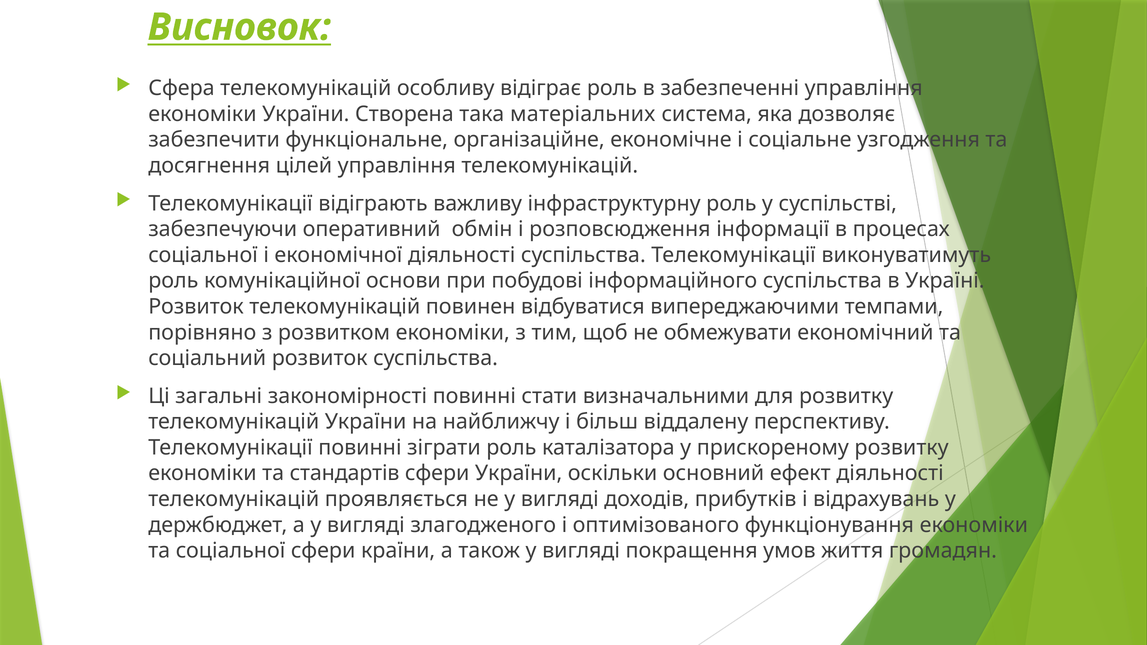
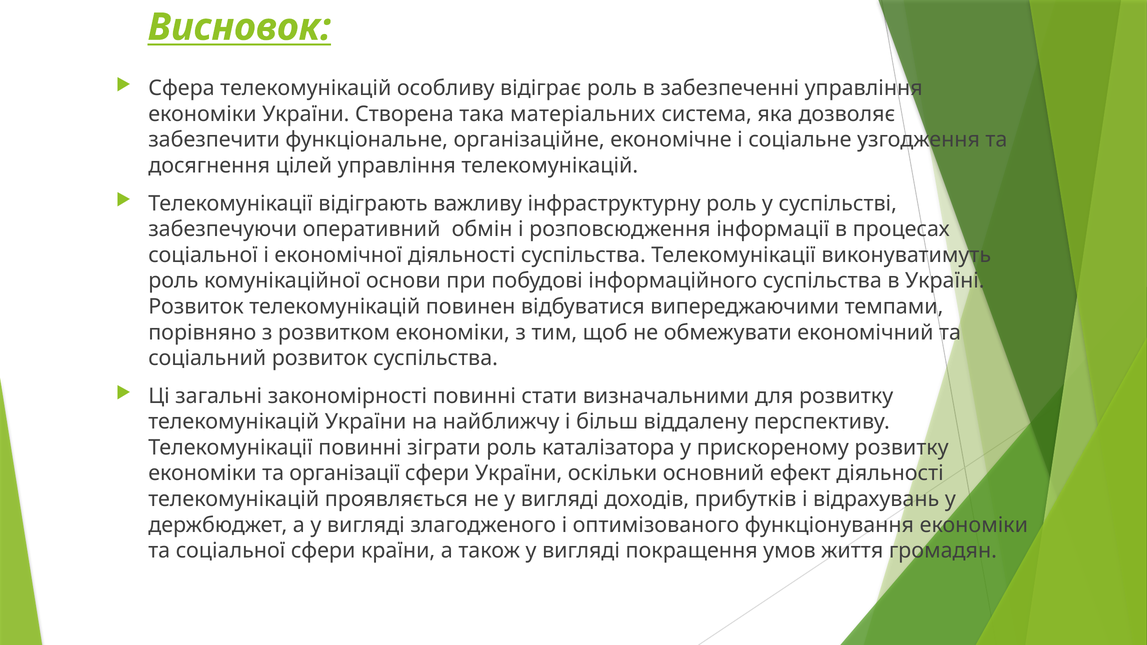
стандартів: стандартів -> організації (345, 474)
